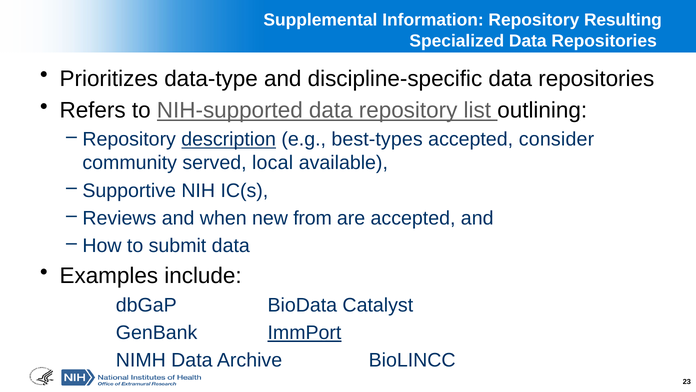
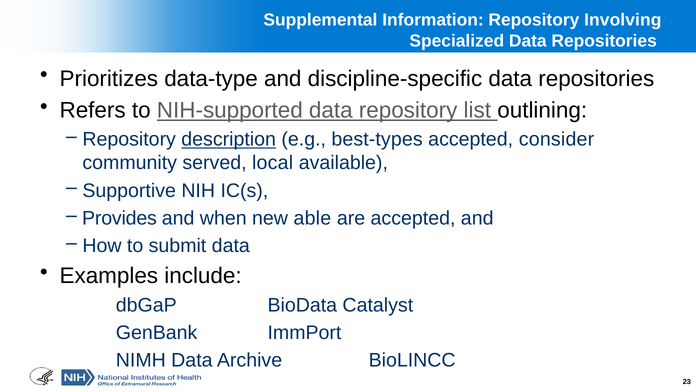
Resulting: Resulting -> Involving (623, 20)
Reviews: Reviews -> Provides (119, 218)
from: from -> able (312, 218)
ImmPort underline: present -> none (304, 332)
